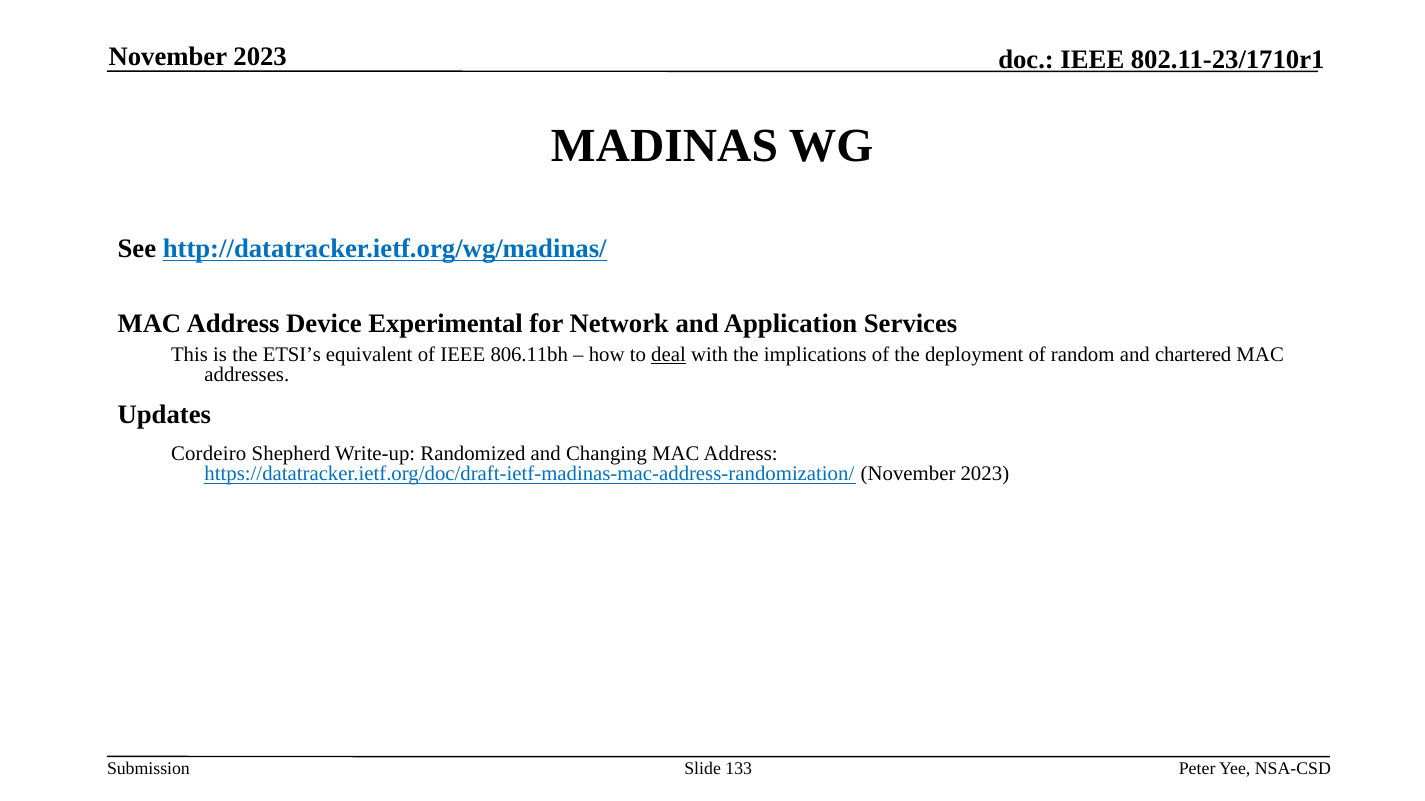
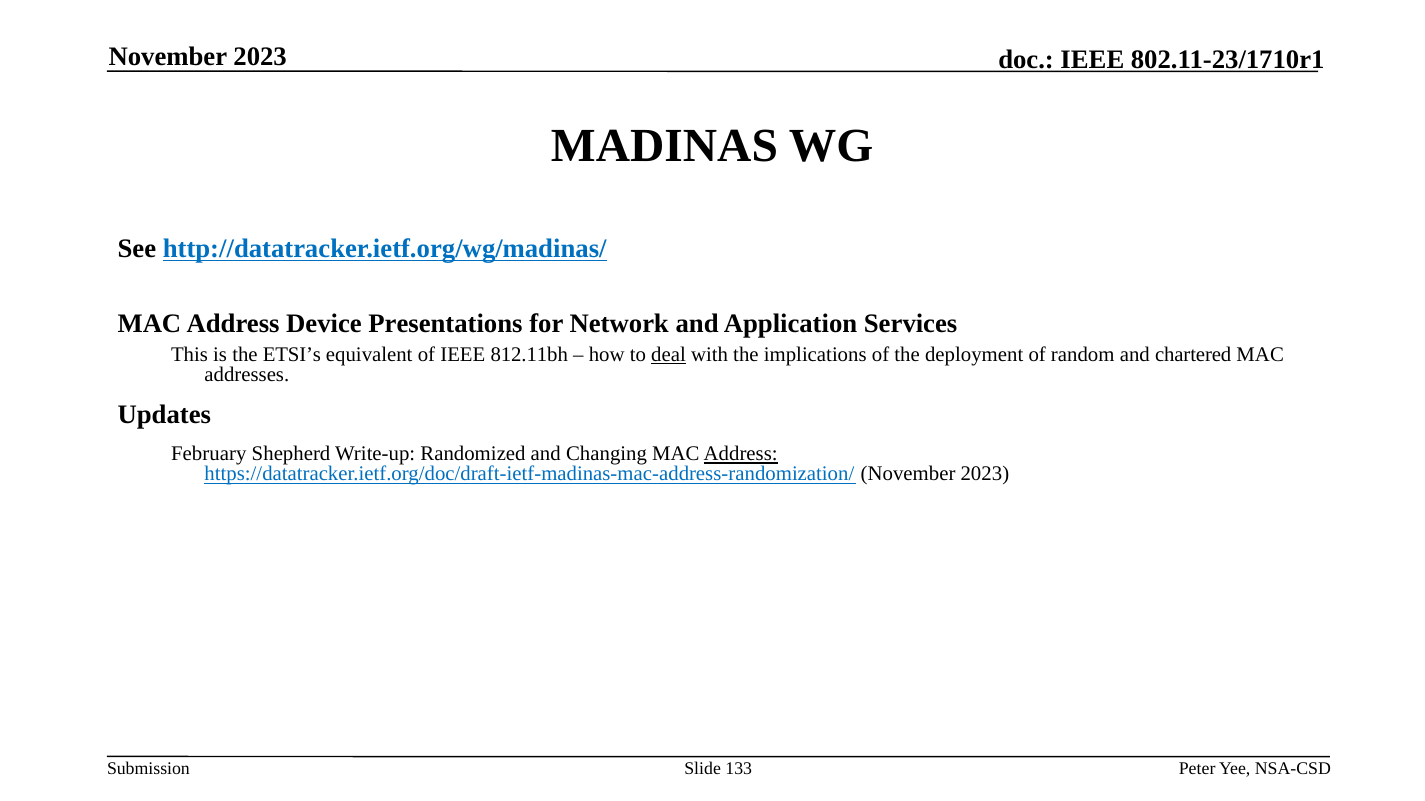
Experimental: Experimental -> Presentations (446, 324)
806.11bh: 806.11bh -> 812.11bh (529, 355)
Cordeiro: Cordeiro -> February (209, 454)
Address underline: none -> present (741, 454)
